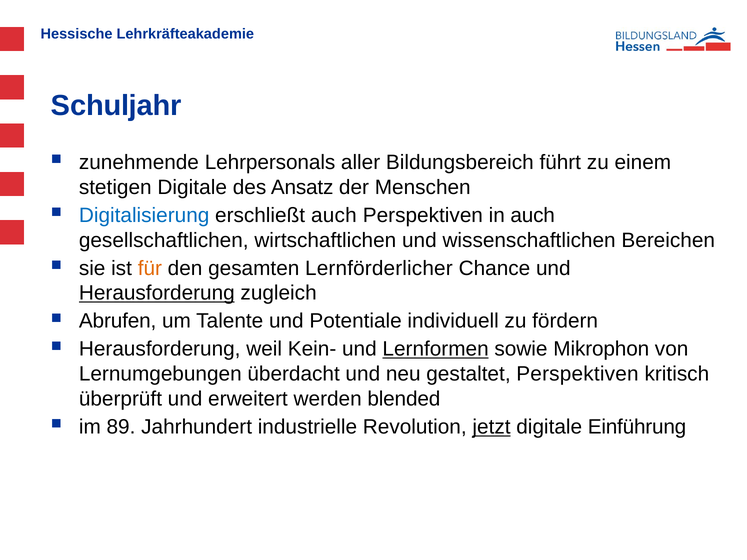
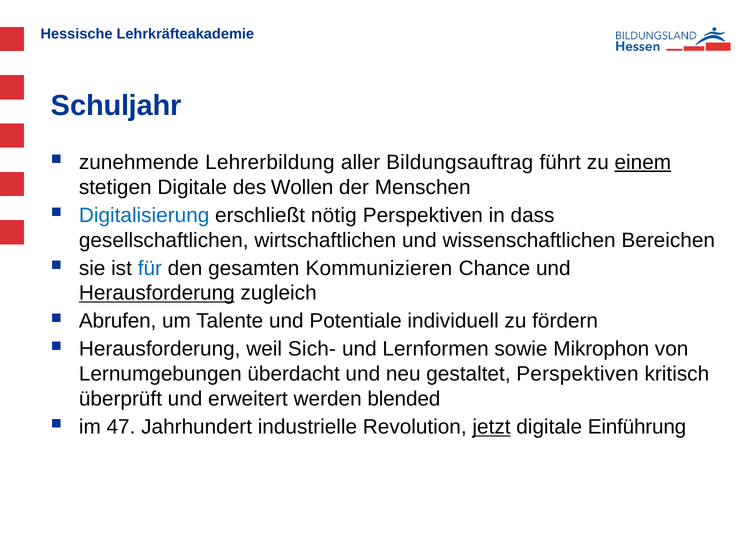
Lehrpersonals: Lehrpersonals -> Lehrerbildung (270, 162)
Bildungsbereich: Bildungsbereich -> Bildungsauftrag (460, 162)
einem underline: none -> present (643, 162)
Ansatz: Ansatz -> Wollen (302, 187)
erschließt auch: auch -> nötig (334, 215)
in auch: auch -> dass (533, 215)
für colour: orange -> blue (150, 268)
Lernförderlicher: Lernförderlicher -> Kommunizieren (379, 268)
Kein-: Kein- -> Sich- (312, 349)
Lernformen underline: present -> none (436, 349)
89: 89 -> 47 (121, 427)
